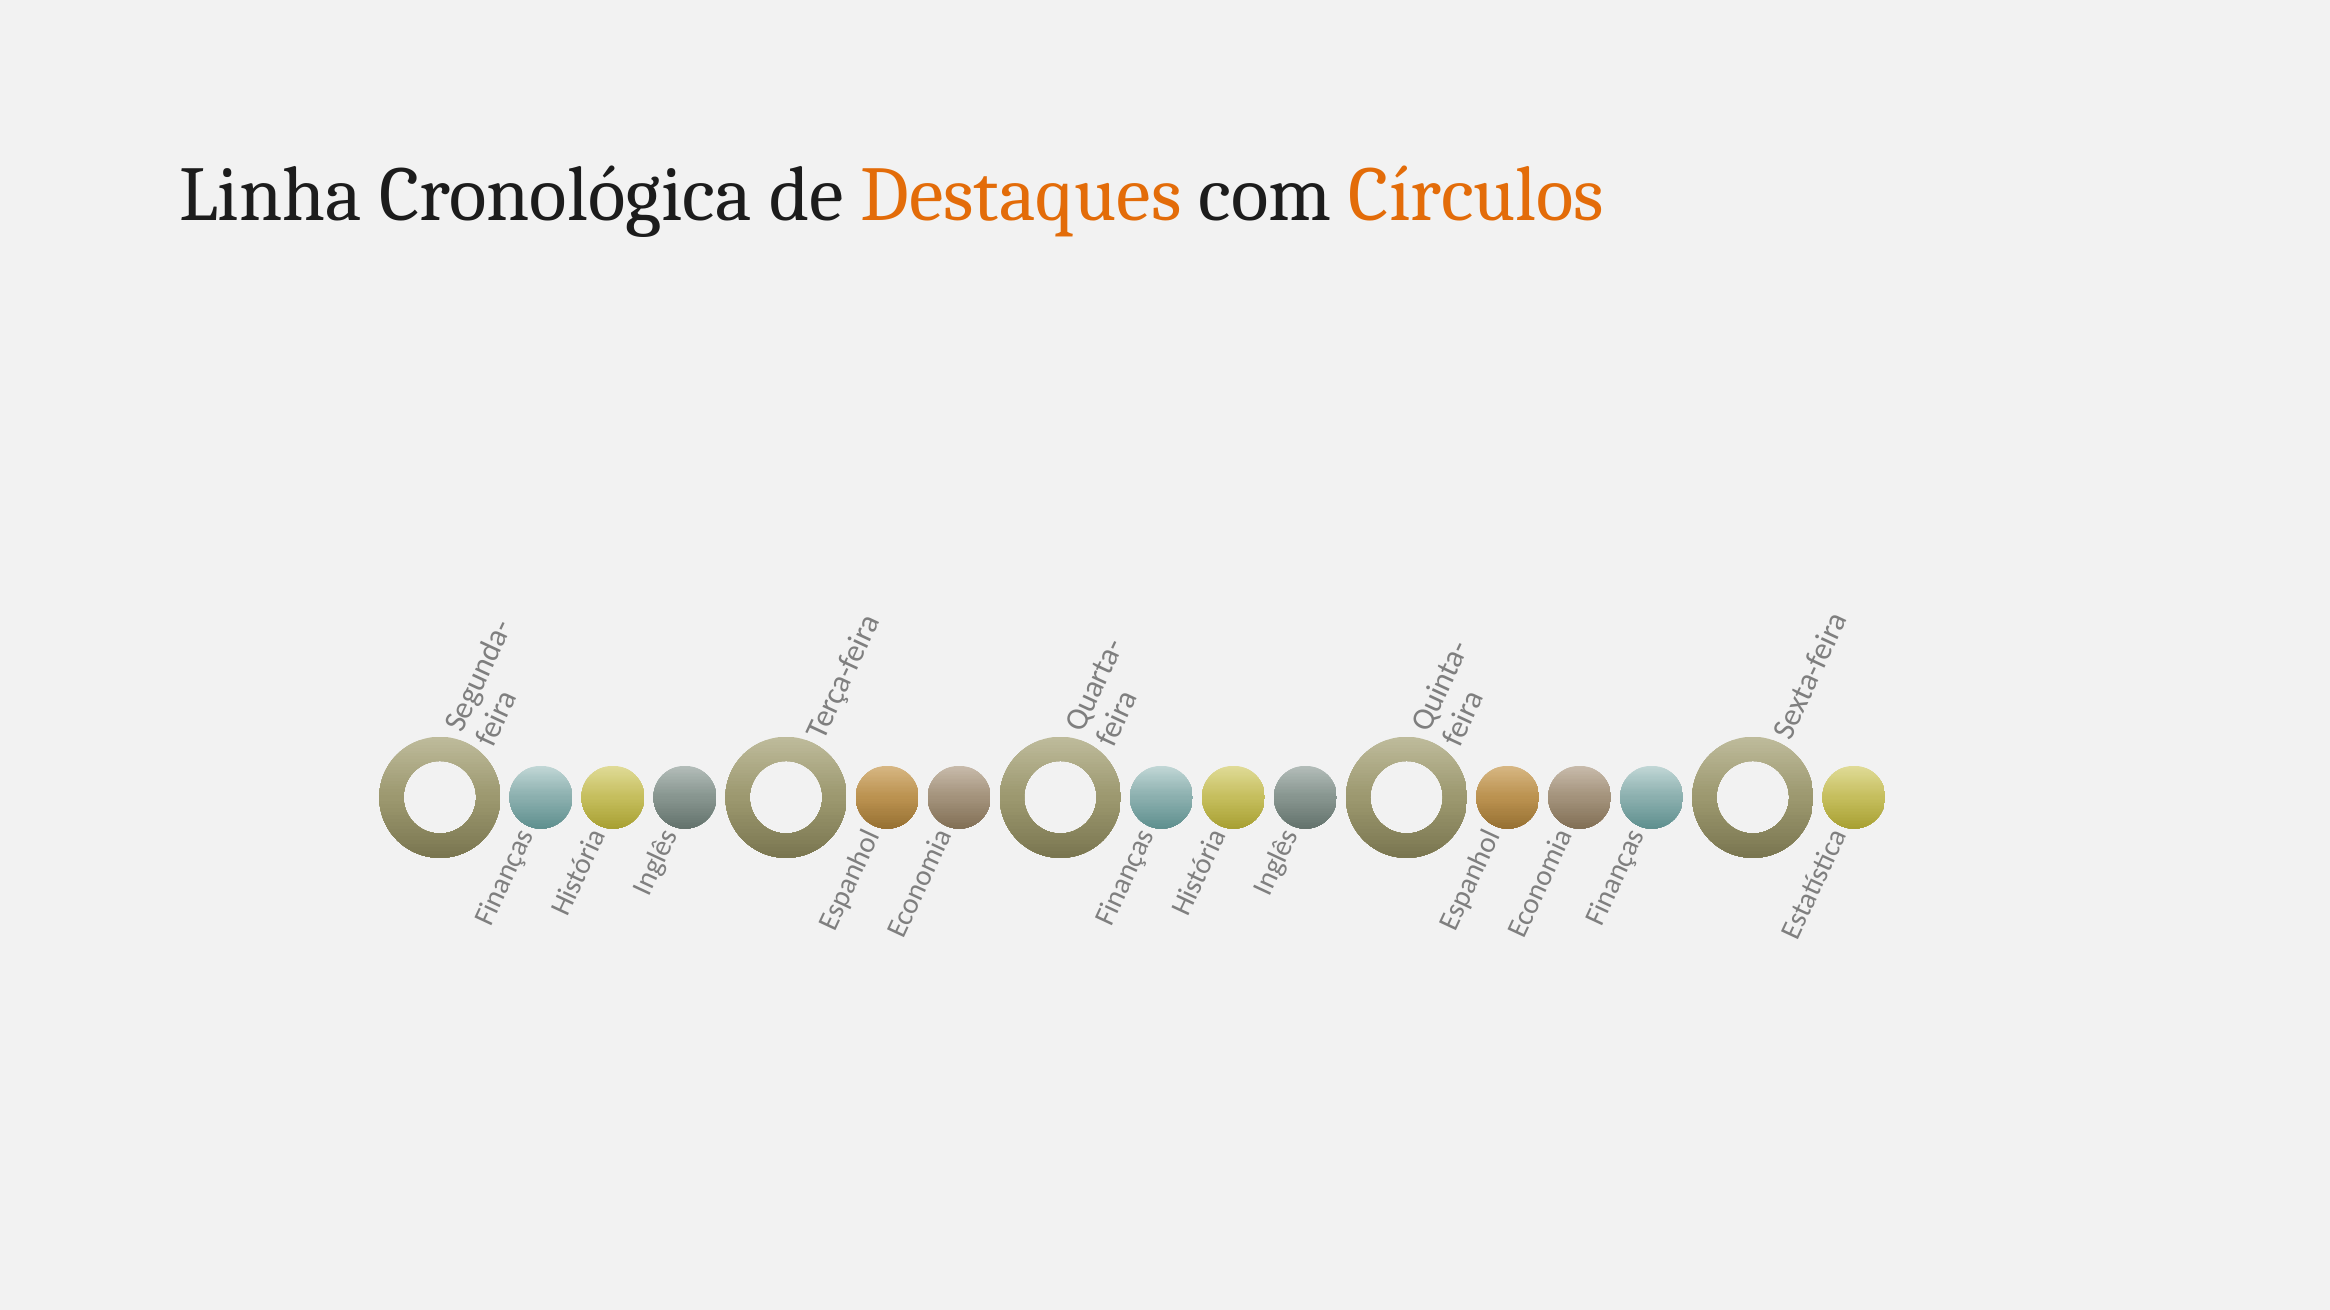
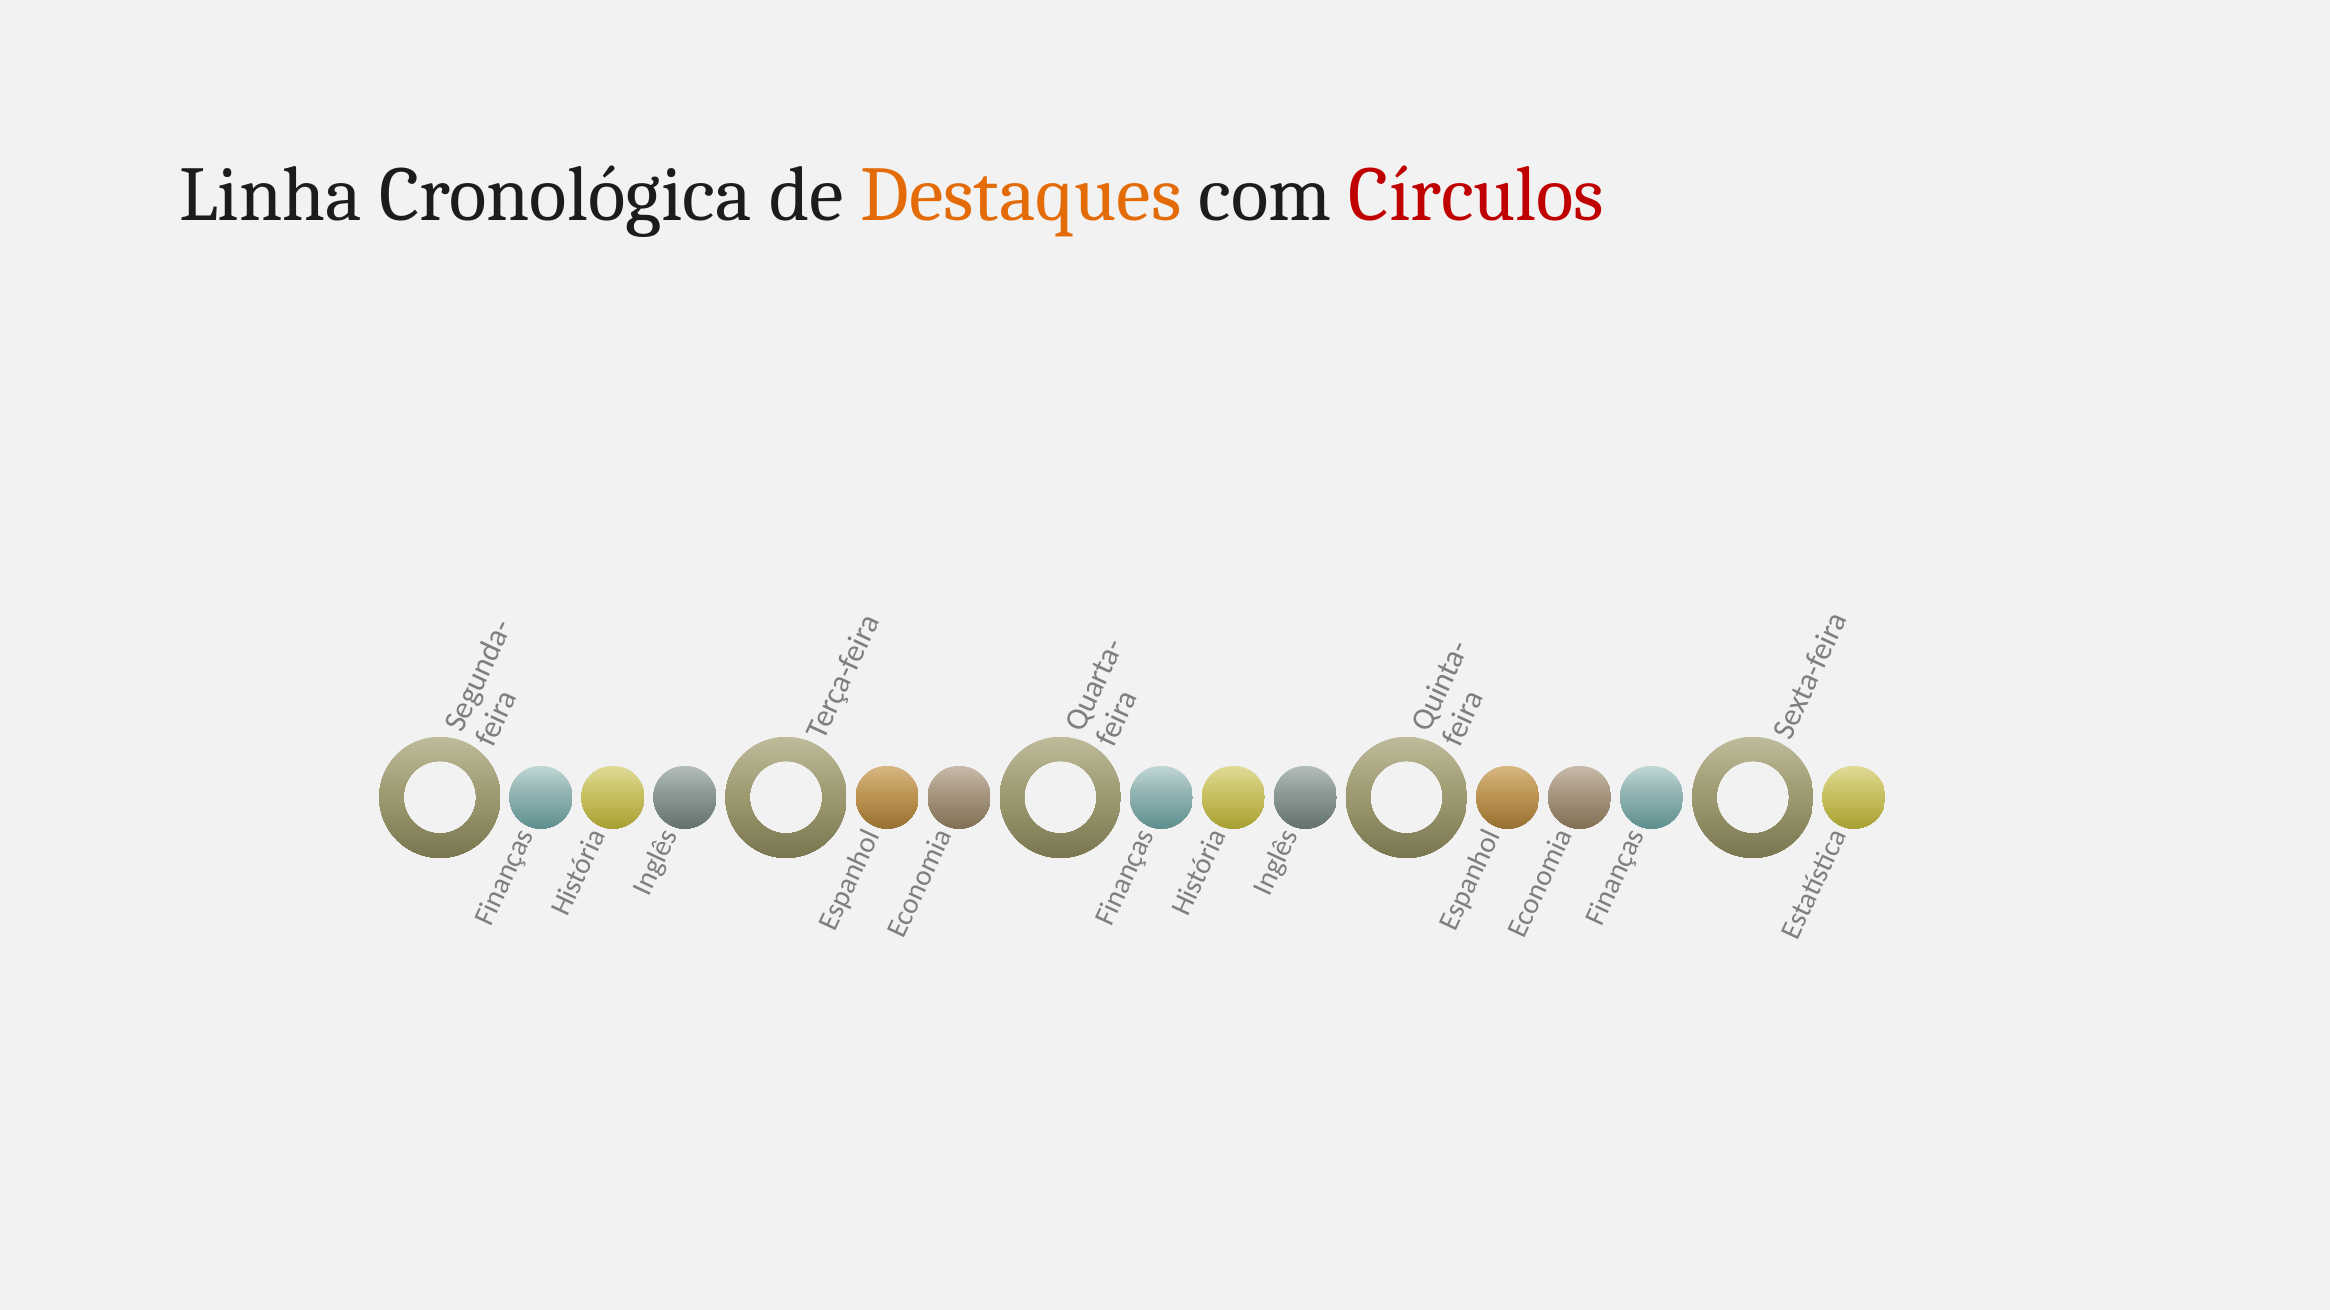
Círculos colour: orange -> red (1477, 195)
